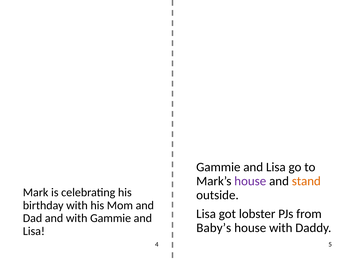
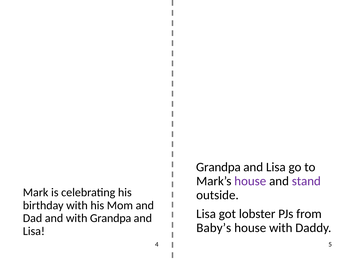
Gammie: Gammie -> Grandpa (218, 167)
stand colour: orange -> purple (306, 181)
with Gammie: Gammie -> Grandpa (111, 218)
